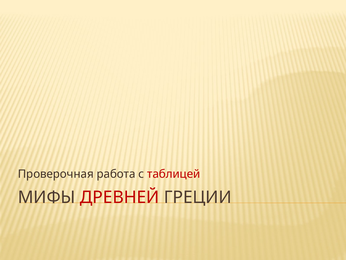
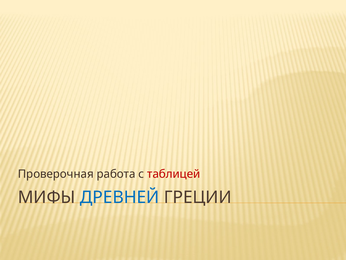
ДРЕВНЕЙ colour: red -> blue (120, 197)
